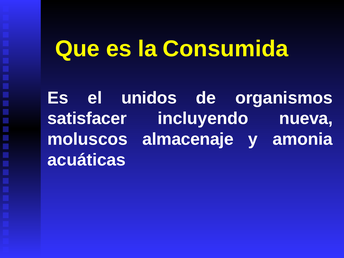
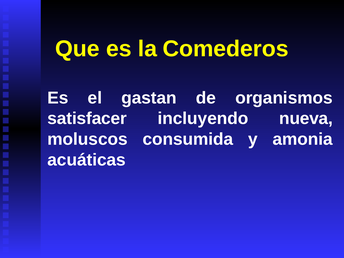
Consumida: Consumida -> Comederos (226, 49)
unidos: unidos -> gastan (149, 98)
almacenaje: almacenaje -> consumida (188, 139)
